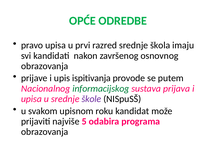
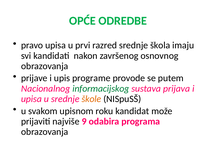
ispitivanja: ispitivanja -> programe (91, 78)
škole colour: purple -> orange (91, 99)
5: 5 -> 9 (84, 121)
